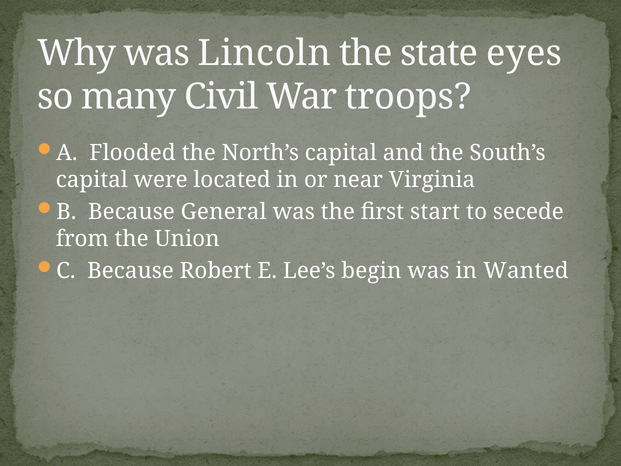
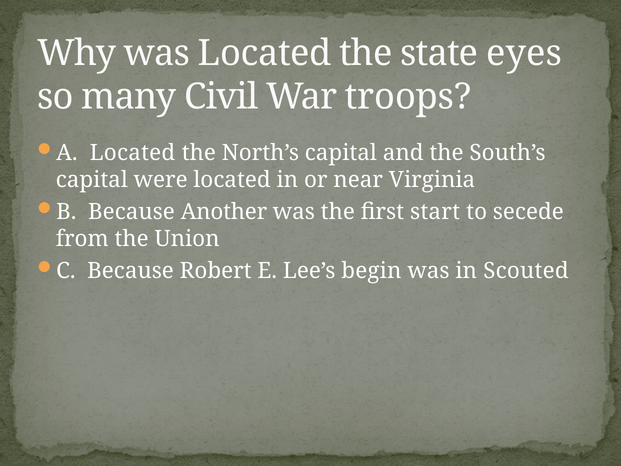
was Lincoln: Lincoln -> Located (265, 53)
A Flooded: Flooded -> Located (132, 153)
General: General -> Another (224, 212)
Wanted: Wanted -> Scouted (526, 271)
